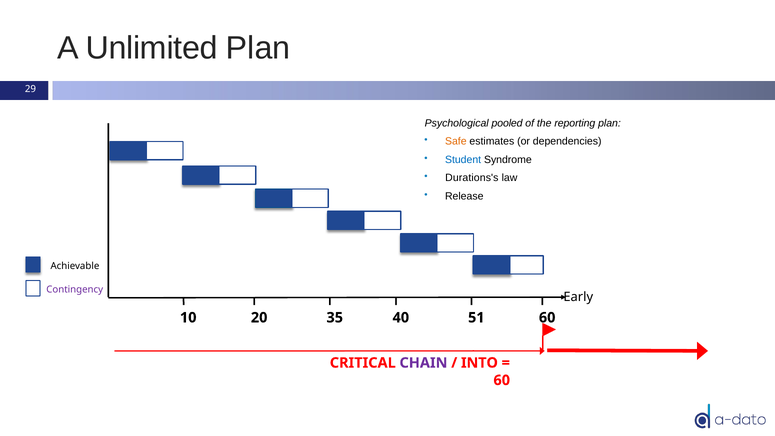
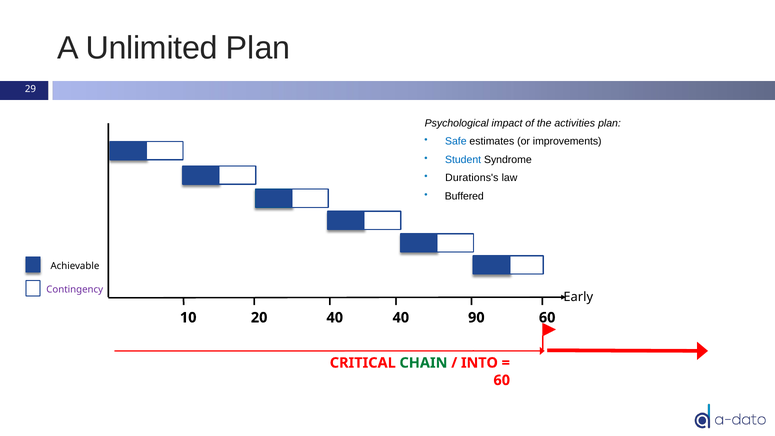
pooled: pooled -> impact (507, 123)
reporting: reporting -> activities (575, 123)
Safe colour: orange -> blue (456, 141)
dependencies: dependencies -> improvements (567, 141)
Release: Release -> Buffered (464, 196)
20 35: 35 -> 40 (335, 318)
51: 51 -> 90 (476, 318)
CHAIN colour: purple -> green (423, 363)
